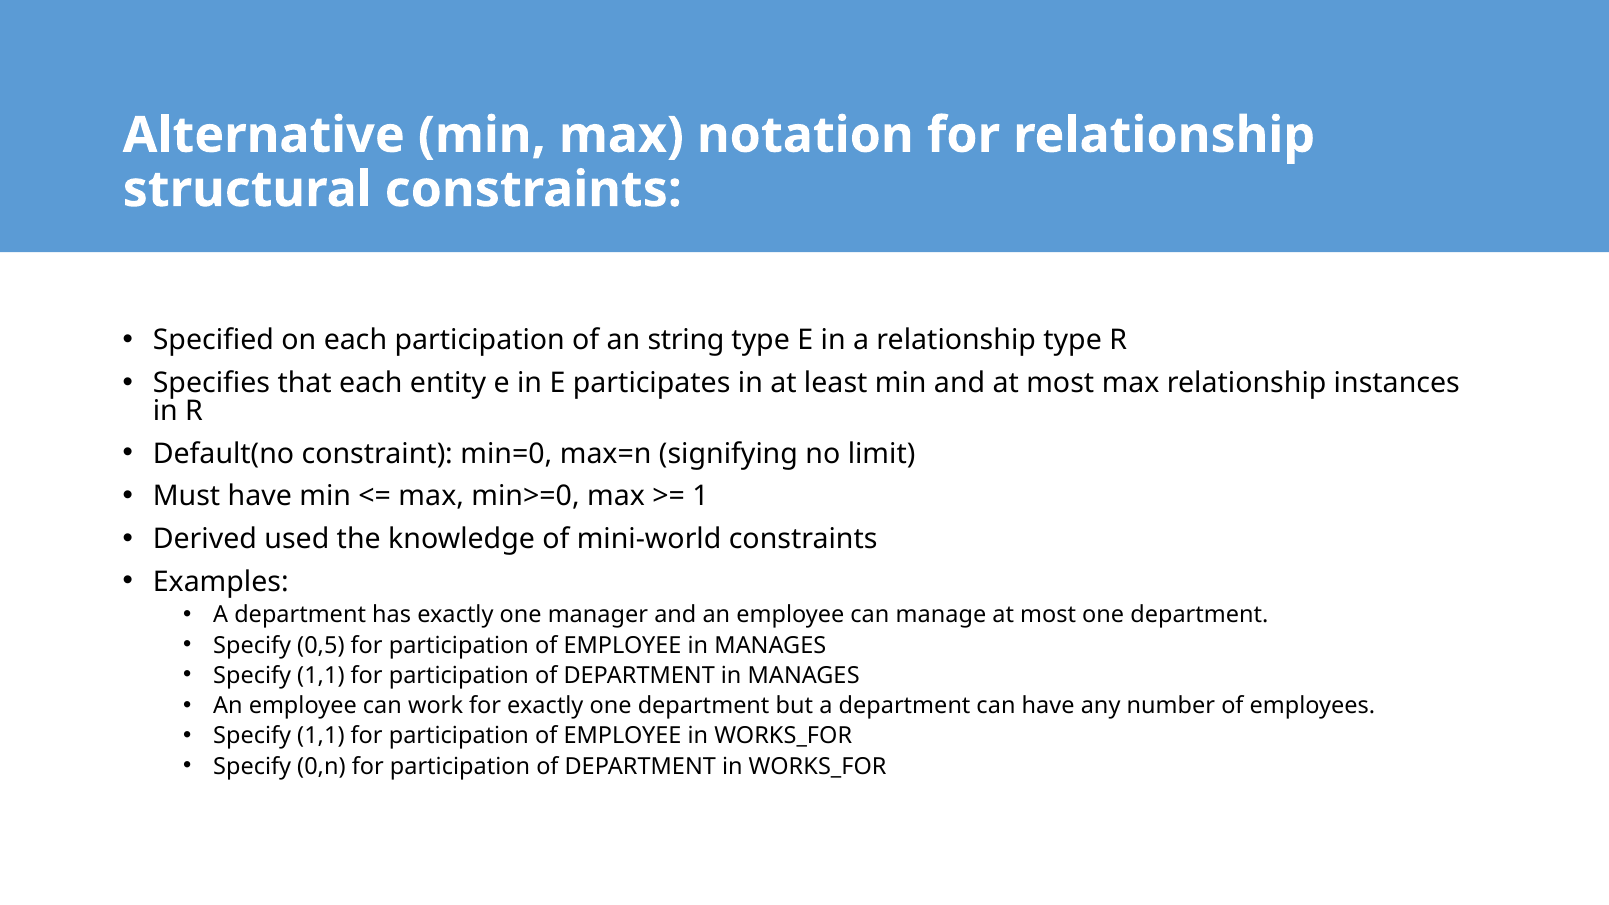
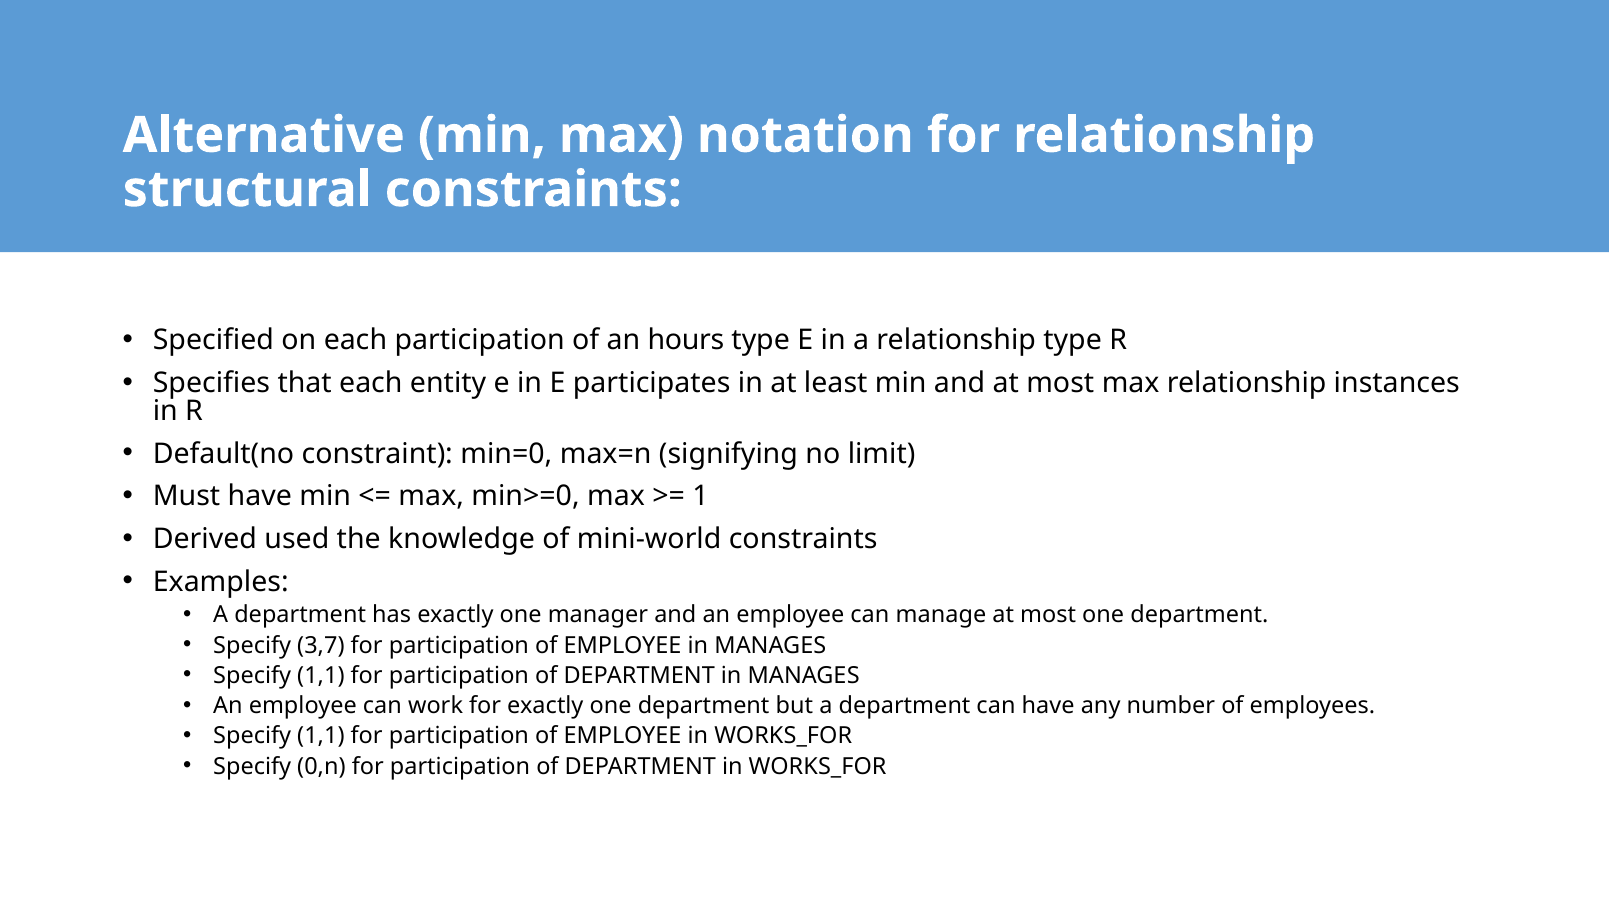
string: string -> hours (686, 341)
0,5: 0,5 -> 3,7 (321, 645)
